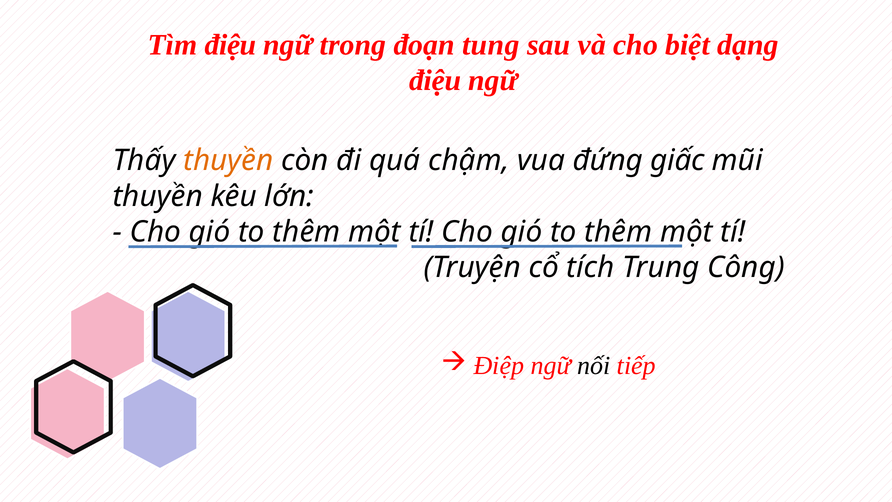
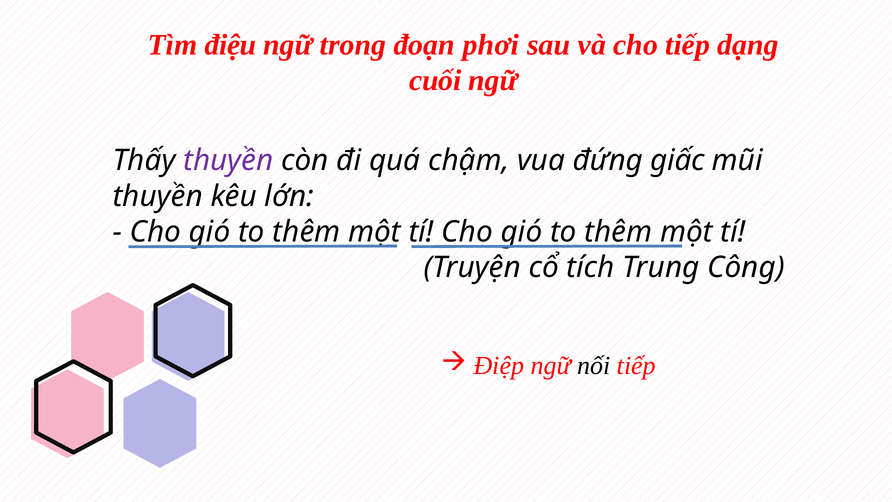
tung: tung -> phơi (491, 45)
cho biệt: biệt -> tiếp (688, 45)
điệu: điệu -> cuối (435, 81)
thuyền colour: orange -> purple (228, 160)
